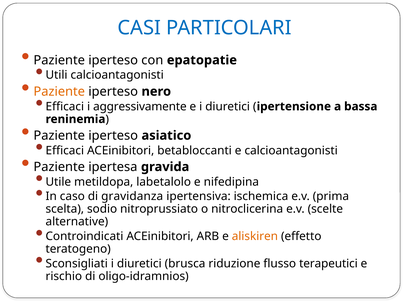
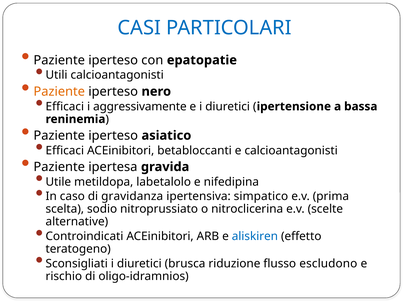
ischemica: ischemica -> simpatico (261, 197)
aliskiren colour: orange -> blue (255, 236)
terapeutici: terapeutici -> escludono (328, 264)
